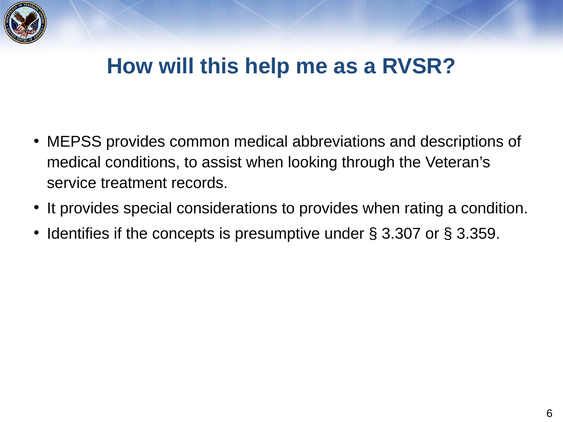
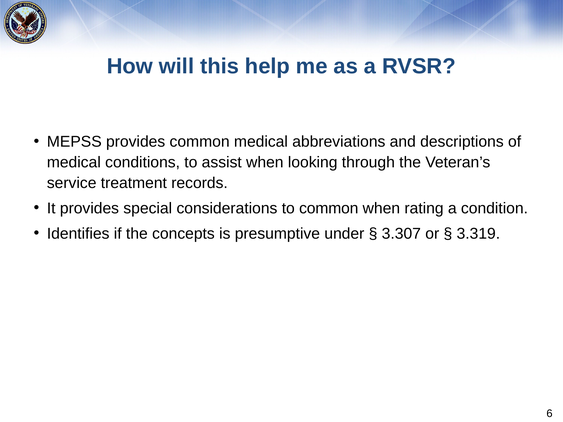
to provides: provides -> common (329, 208)
3.359: 3.359 -> 3.319 (478, 234)
